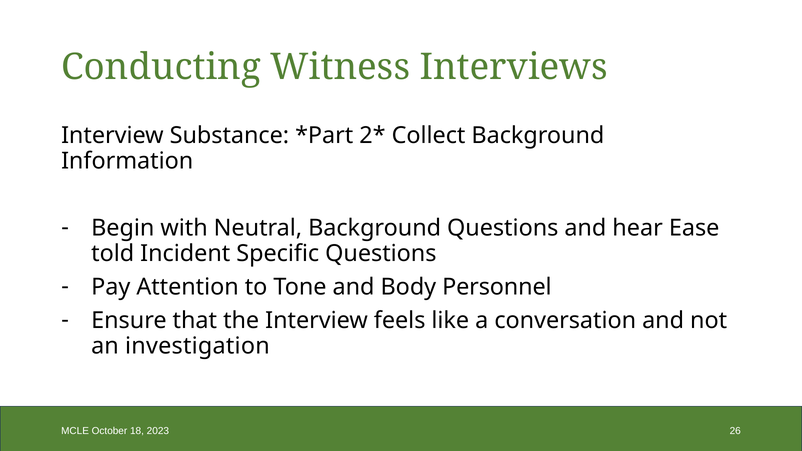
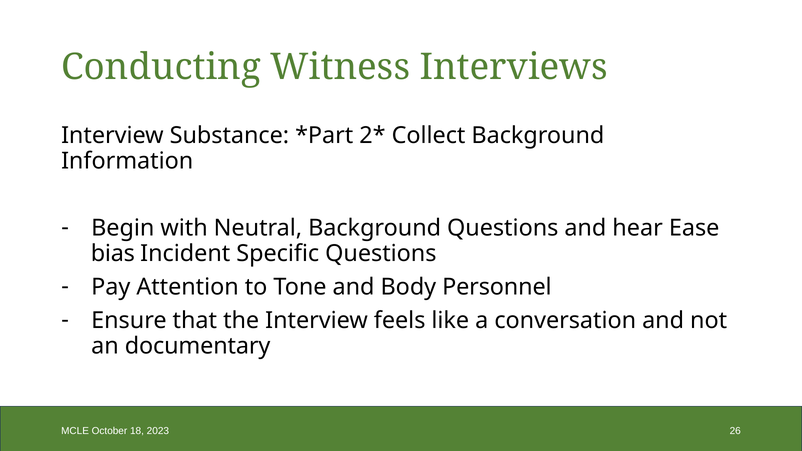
told: told -> bias (113, 253)
investigation: investigation -> documentary (198, 346)
